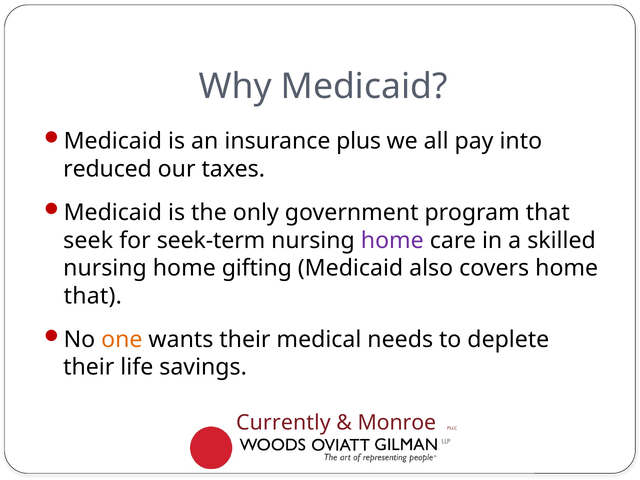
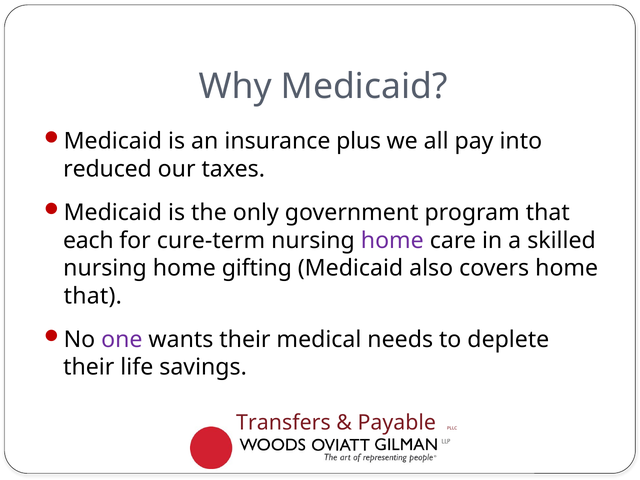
seek: seek -> each (88, 240)
seek-term: seek-term -> cure-term (211, 240)
one colour: orange -> purple (122, 340)
Currently: Currently -> Transfers (283, 423)
Monroe: Monroe -> Payable (397, 423)
